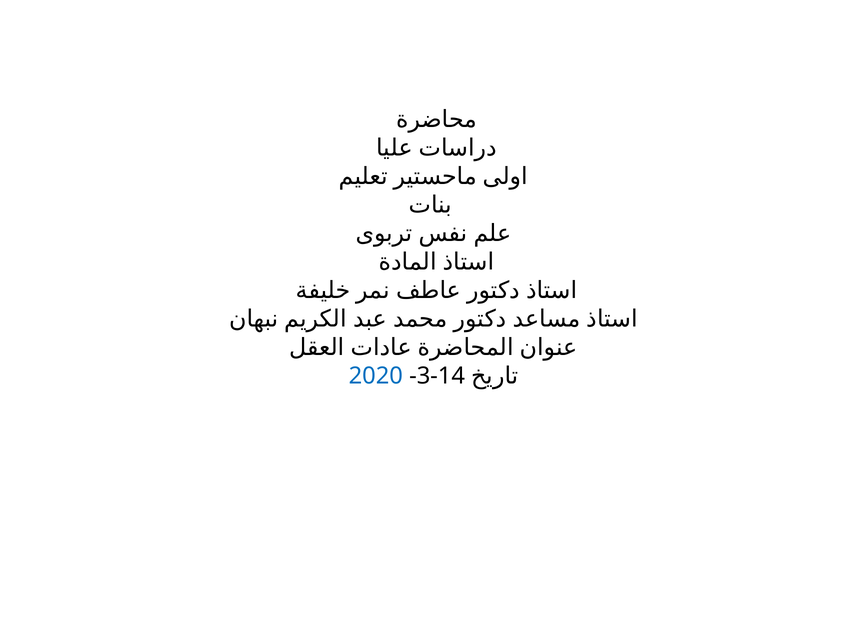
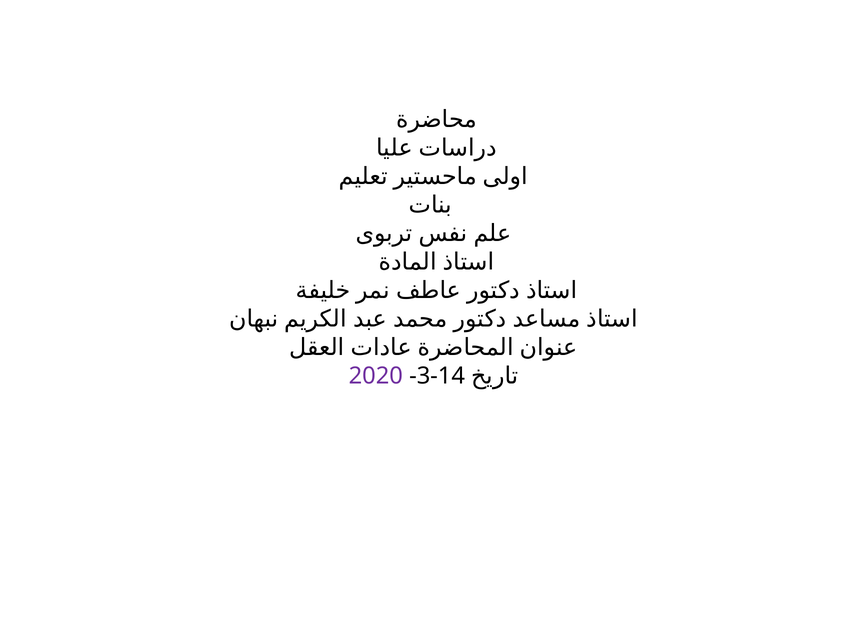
2020 colour: blue -> purple (376, 376)
